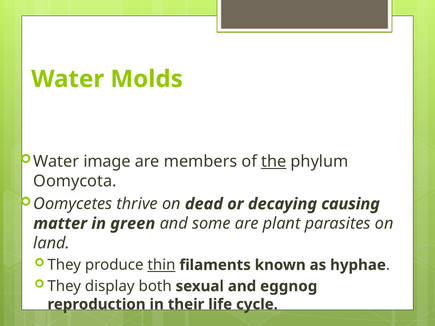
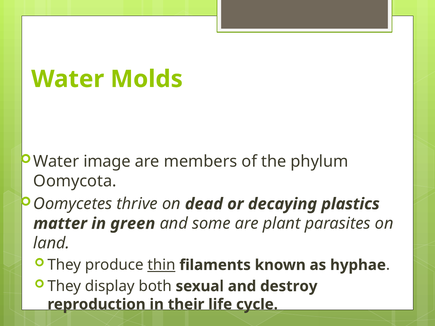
the underline: present -> none (274, 162)
causing: causing -> plastics (351, 204)
eggnog: eggnog -> destroy (289, 286)
